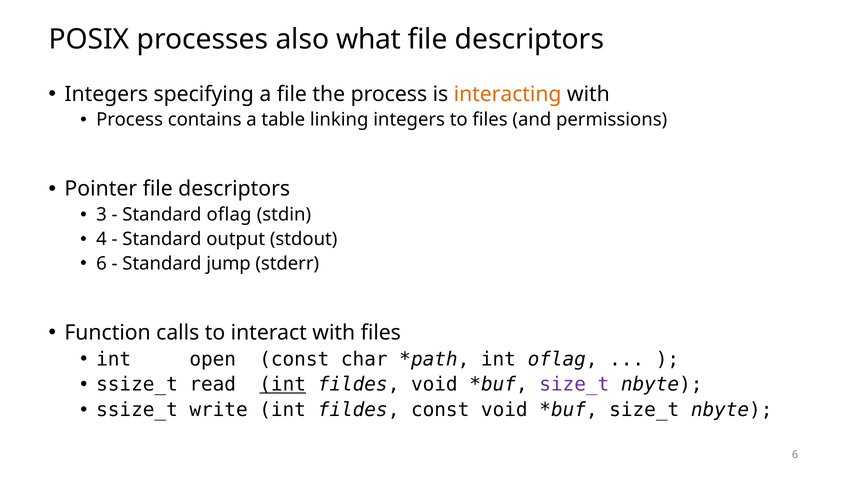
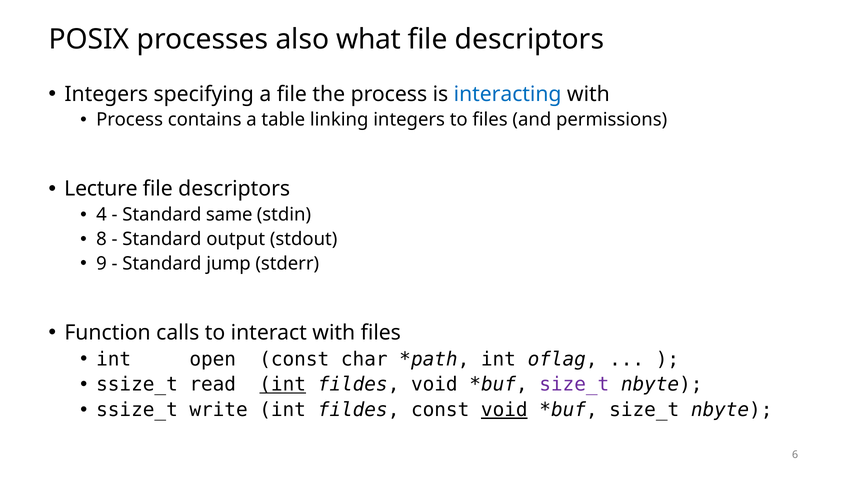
interacting colour: orange -> blue (508, 94)
Pointer: Pointer -> Lecture (101, 189)
3: 3 -> 4 (102, 215)
Standard oflag: oflag -> same (229, 215)
4: 4 -> 8 (102, 239)
6: 6 -> 9 (102, 263)
void underline: none -> present (504, 409)
